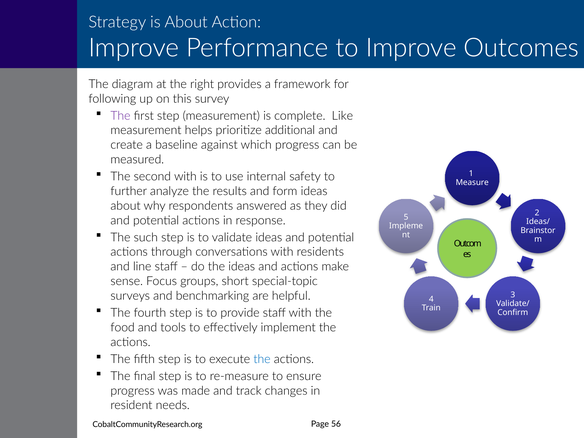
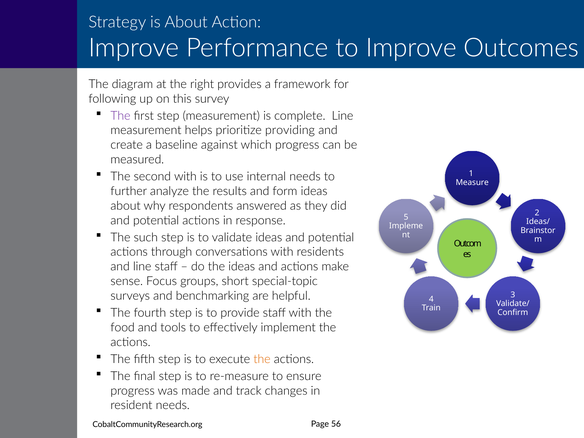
complete Like: Like -> Line (342, 116)
additional: additional -> providing (290, 130)
internal safety: safety -> needs (305, 177)
the colour: blue -> orange (262, 359)
